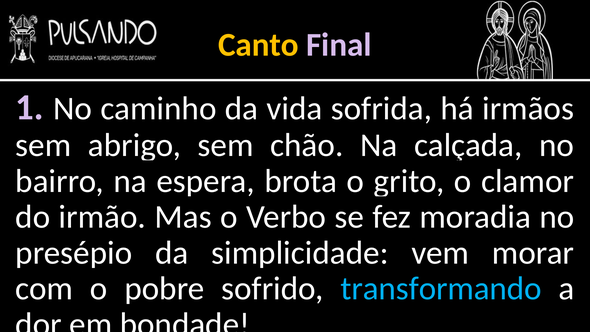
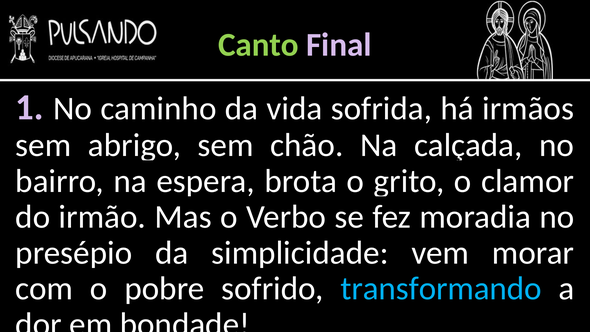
Canto colour: yellow -> light green (258, 45)
